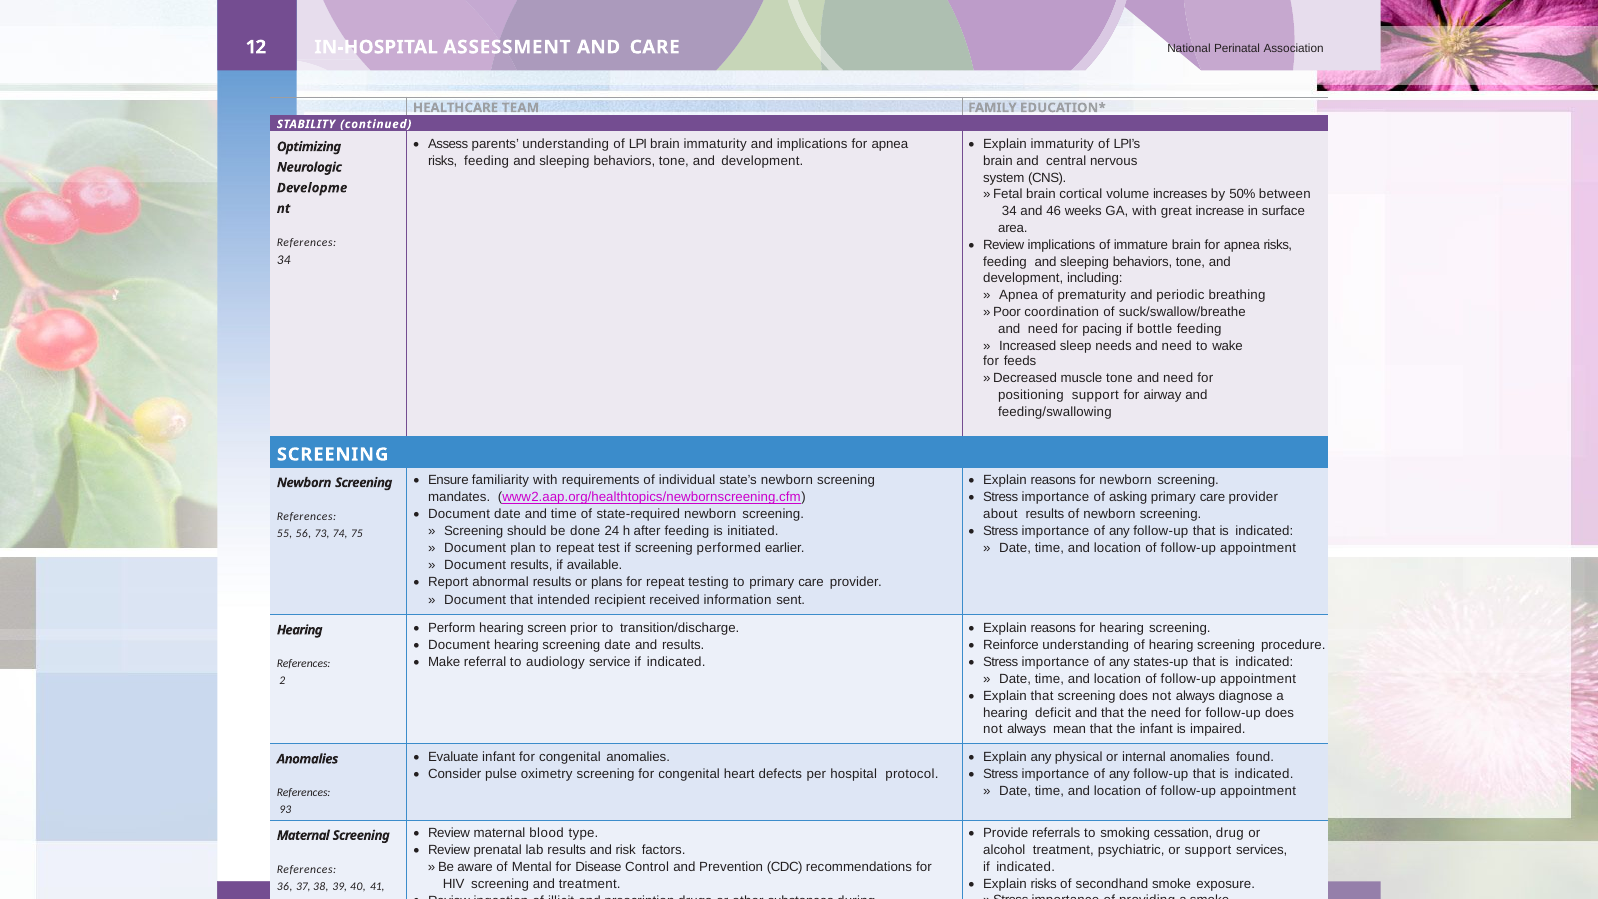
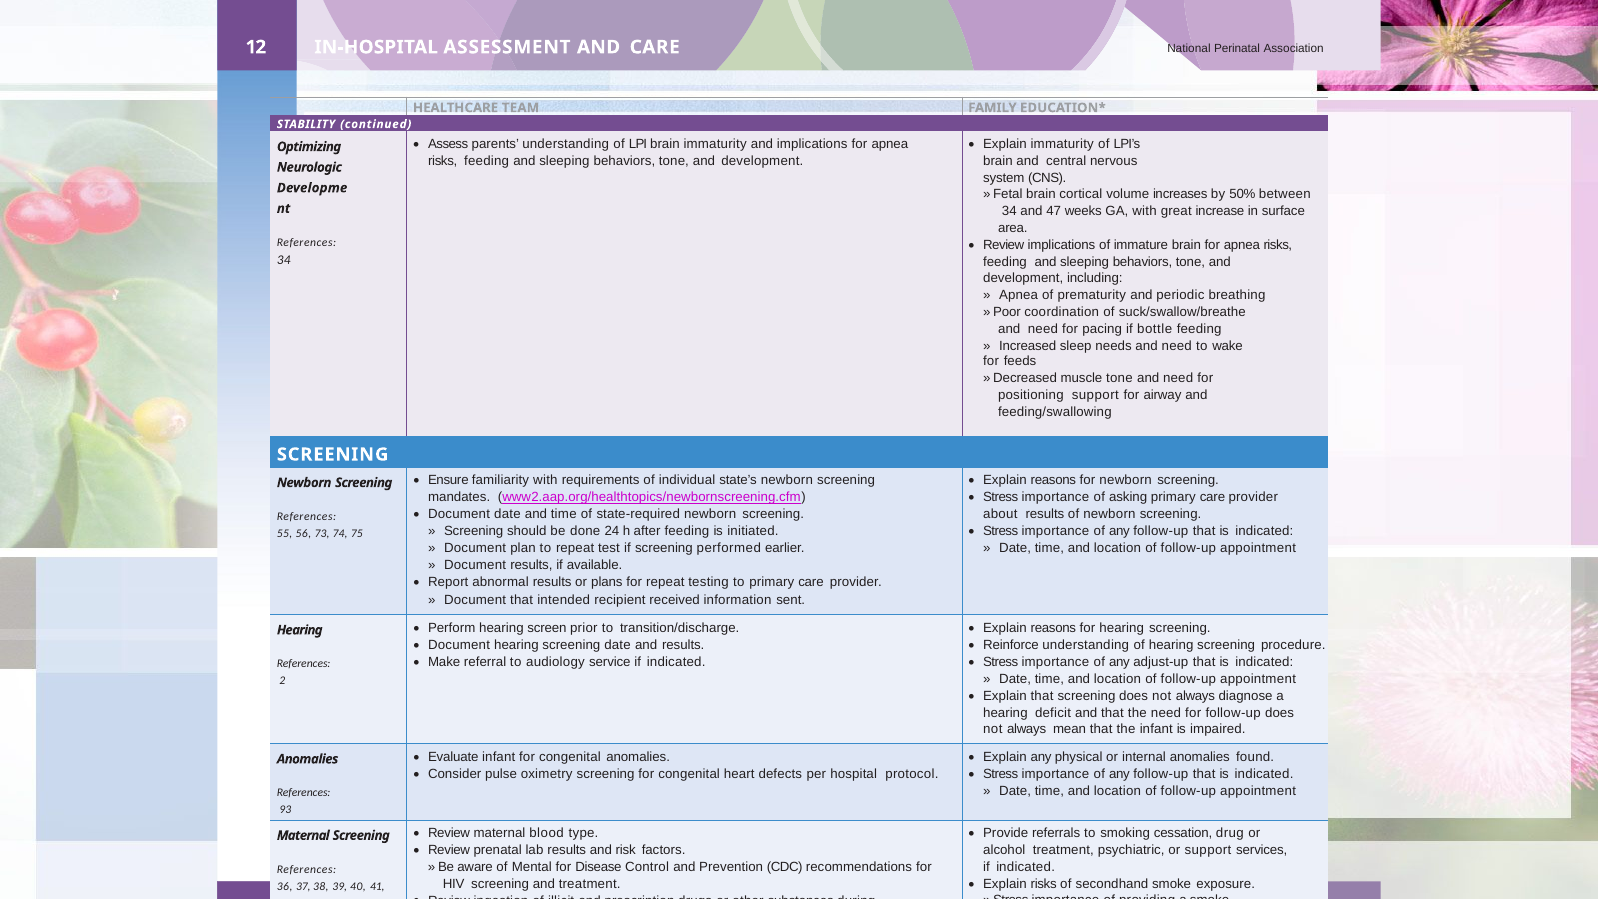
46: 46 -> 47 (1054, 211)
states-up: states-up -> adjust-up (1161, 662)
